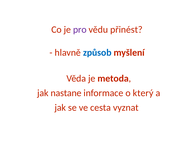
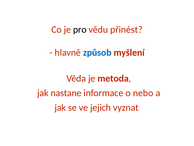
pro colour: purple -> black (80, 29)
který: který -> nebo (143, 93)
cesta: cesta -> jejich (101, 107)
